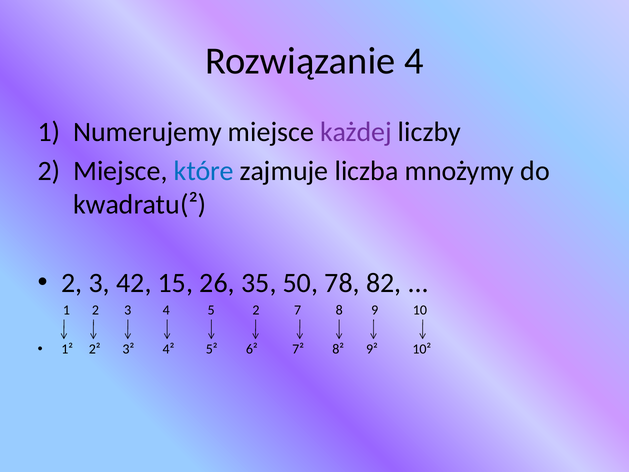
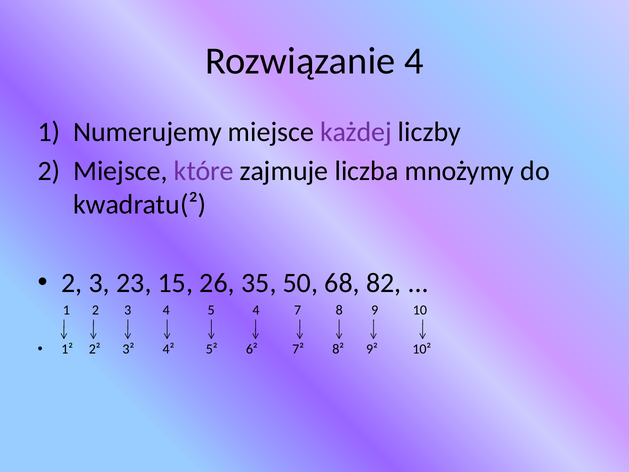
które colour: blue -> purple (204, 171)
42: 42 -> 23 (134, 283)
78: 78 -> 68 (342, 283)
5 2: 2 -> 4 (256, 310)
